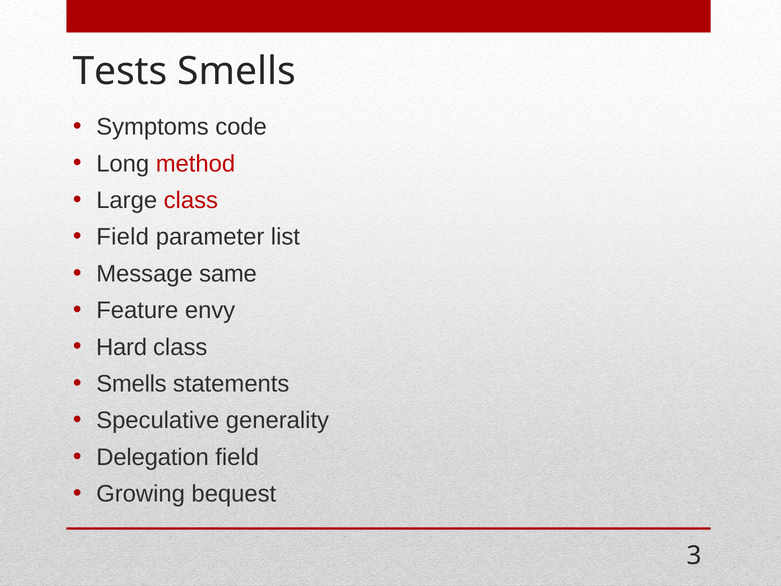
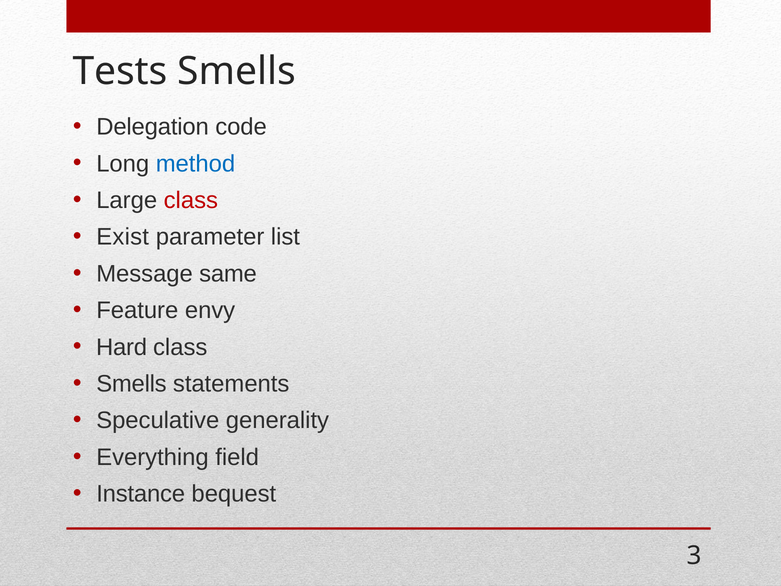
Symptoms: Symptoms -> Delegation (153, 127)
method colour: red -> blue (195, 164)
Field: Field -> Exist (123, 237)
Delegation: Delegation -> Everything (153, 457)
Growing: Growing -> Instance (141, 494)
